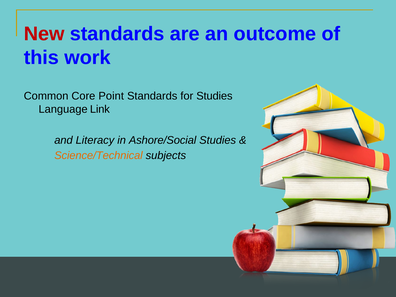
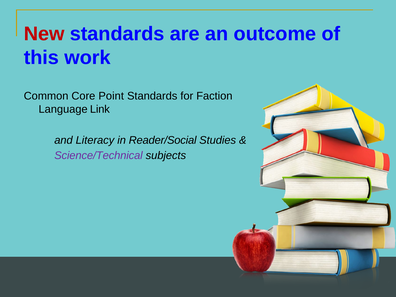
for Studies: Studies -> Faction (214, 96)
Ashore/Social: Ashore/Social -> Reader/Social (163, 140)
Science/Technical colour: orange -> purple (99, 156)
